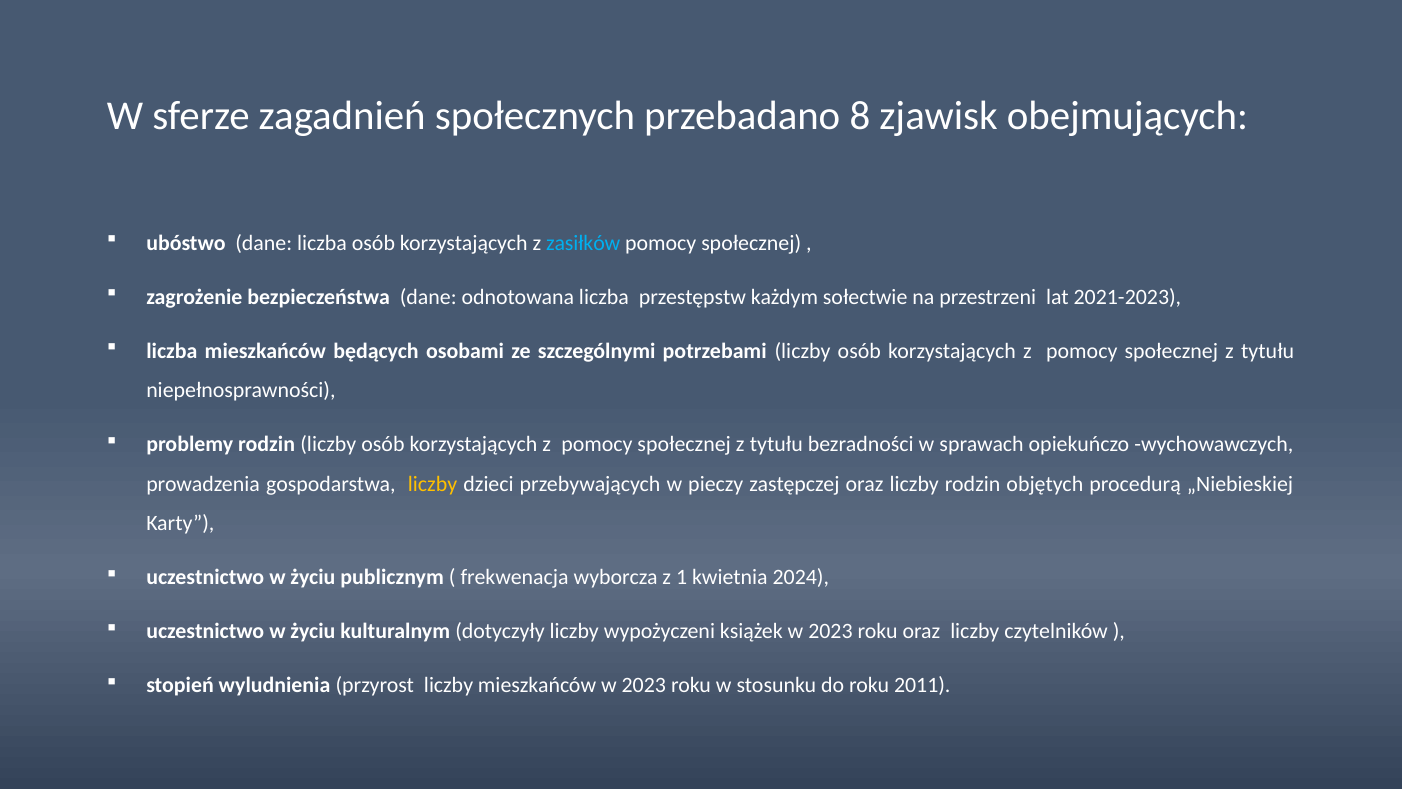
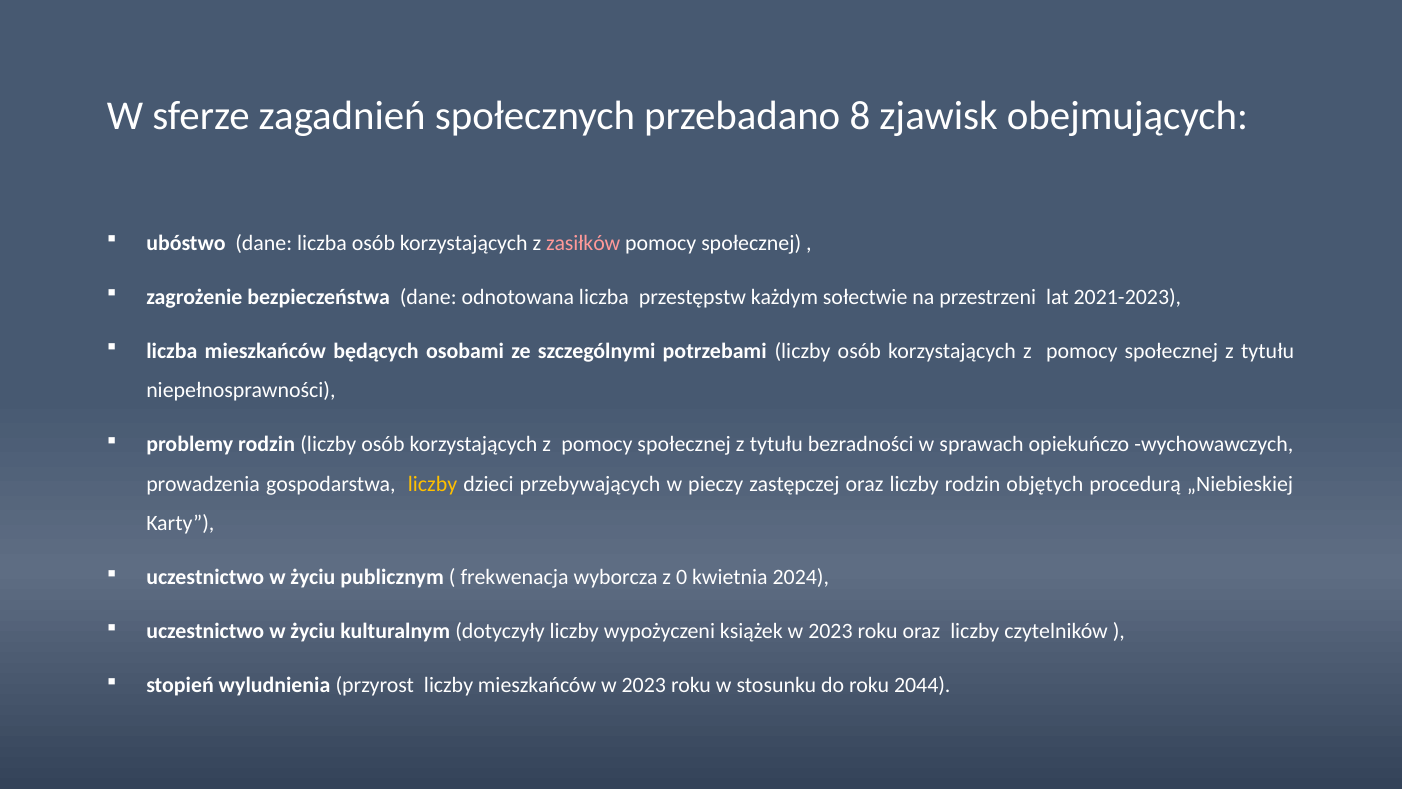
zasiłków colour: light blue -> pink (583, 243)
1: 1 -> 0 (682, 577)
2011: 2011 -> 2044 (922, 685)
